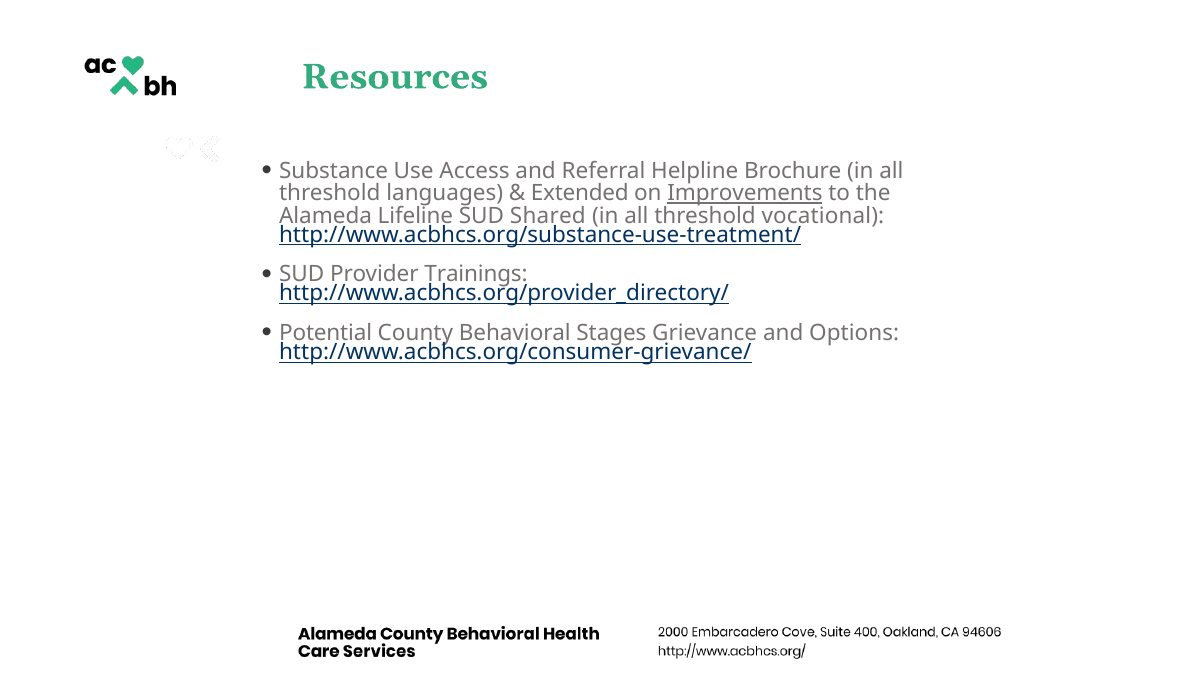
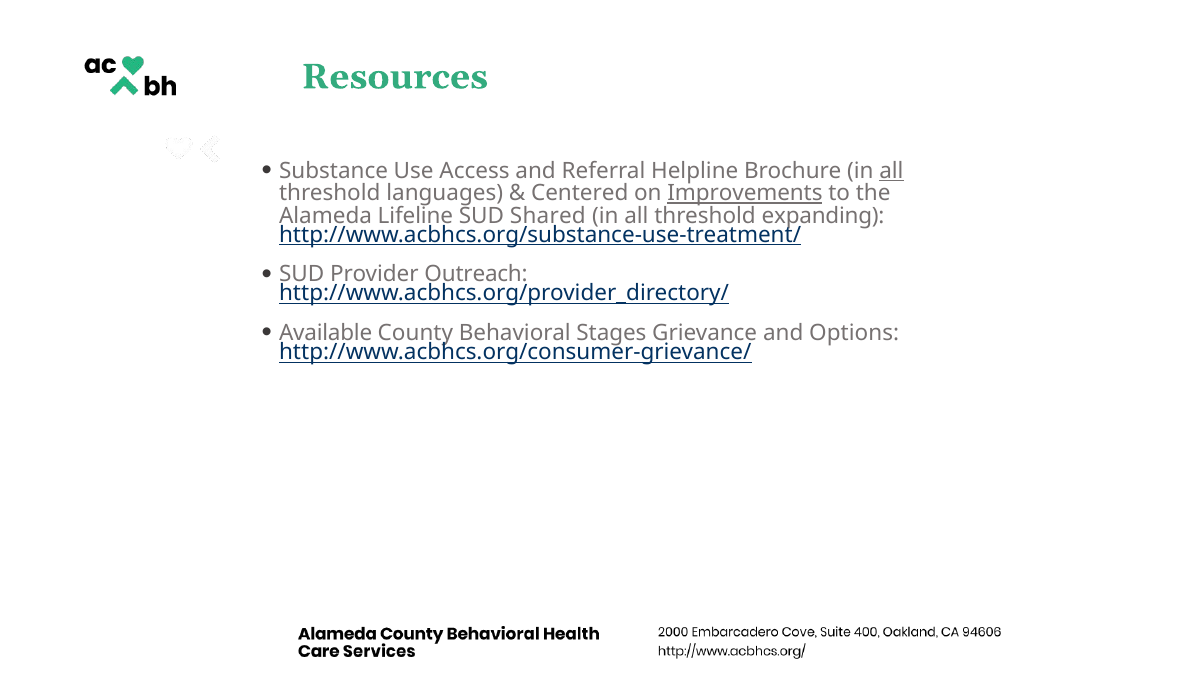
all underline: none -> present (891, 171)
Extended: Extended -> Centered (580, 193)
vocational: vocational -> expanding (823, 216)
Trainings: Trainings -> Outreach (476, 275)
Potential: Potential -> Available (326, 333)
